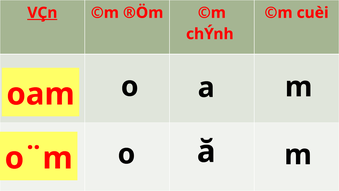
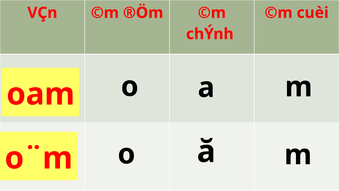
VÇn underline: present -> none (42, 13)
